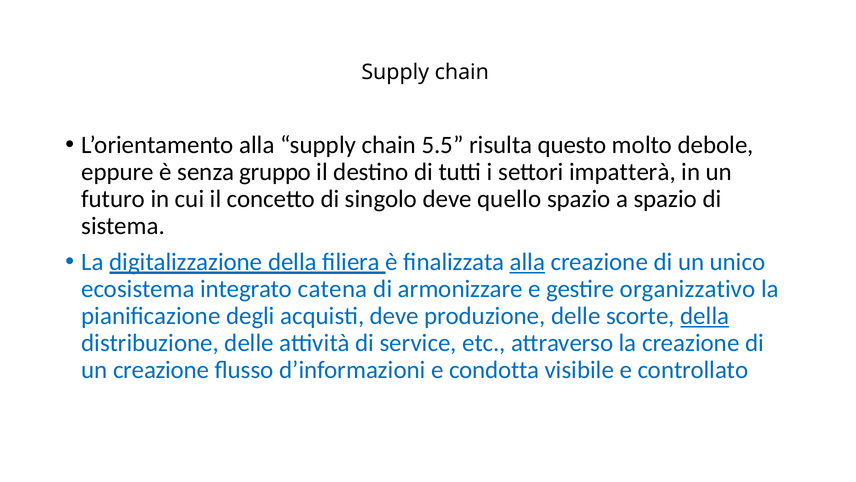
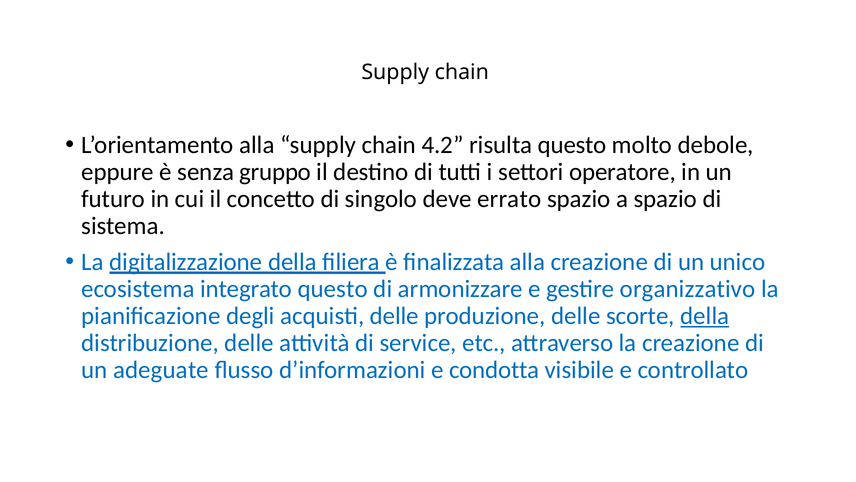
5.5: 5.5 -> 4.2 (443, 145)
impatterà: impatterà -> operatore (623, 172)
quello: quello -> errato (509, 199)
alla underline: present -> none (527, 262)
integrato catena: catena -> questo (333, 288)
acquisti deve: deve -> delle (394, 315)
un creazione: creazione -> adeguate (161, 369)
